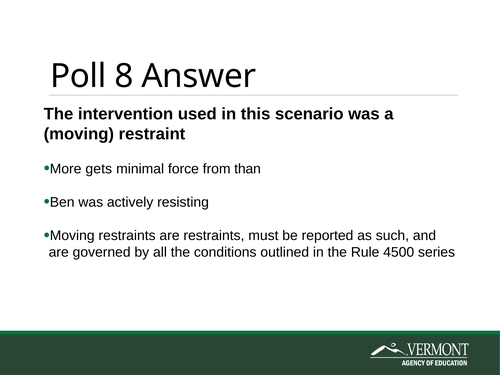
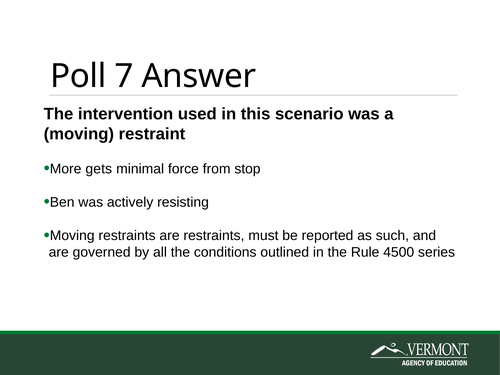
8: 8 -> 7 (124, 76)
than: than -> stop (247, 169)
